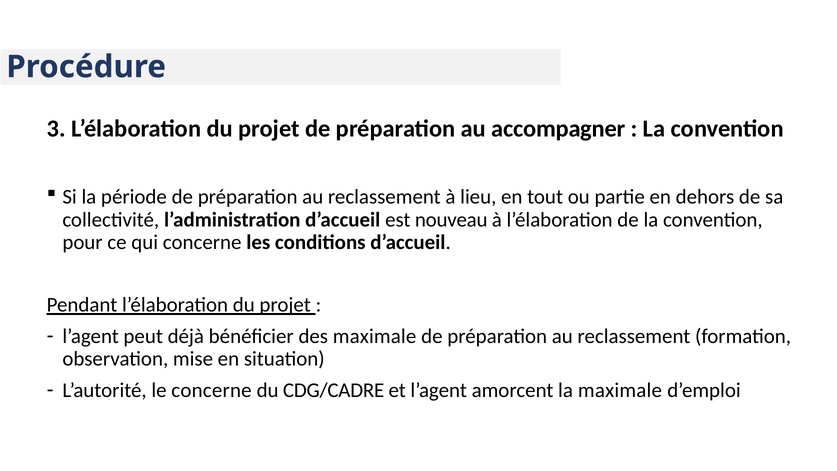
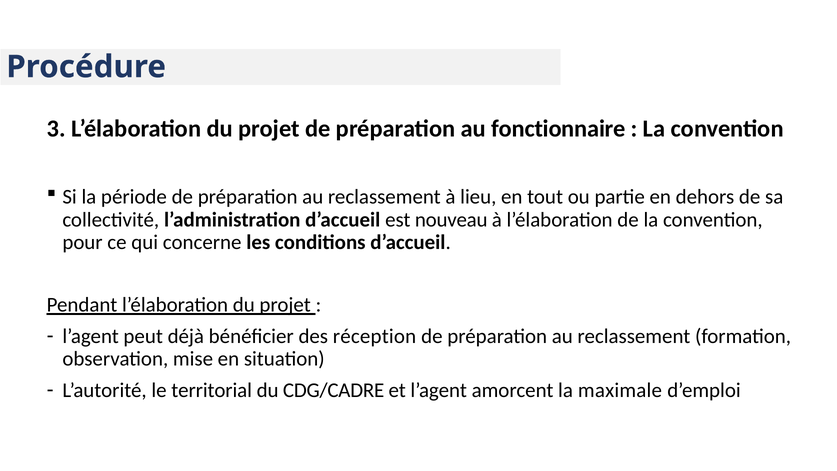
accompagner: accompagner -> fonctionnaire (558, 129)
des maximale: maximale -> réception (375, 336)
le concerne: concerne -> territorial (212, 390)
